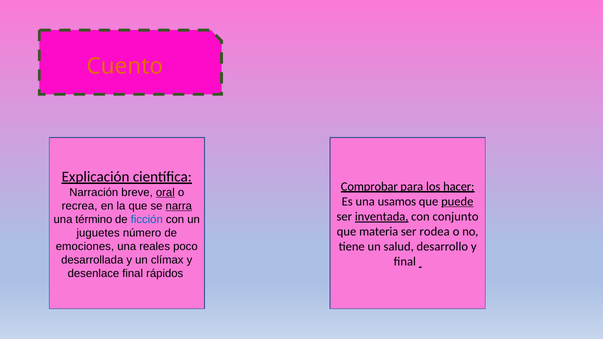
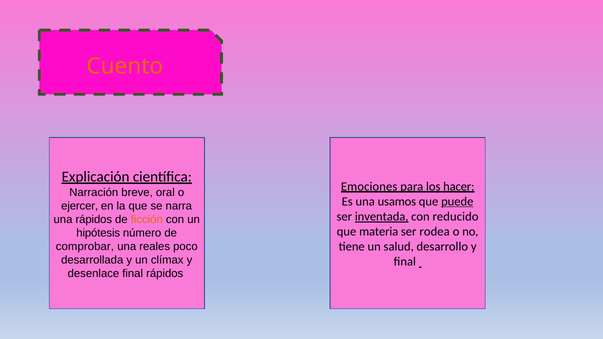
Comprobar: Comprobar -> Emociones (369, 186)
oral underline: present -> none (165, 192)
recrea: recrea -> ejercer (80, 206)
narra underline: present -> none (179, 206)
conjunto: conjunto -> reducido (456, 217)
una término: término -> rápidos (94, 220)
ficción colour: blue -> orange (147, 220)
juguetes: juguetes -> hipótesis (98, 233)
emociones: emociones -> comprobar (85, 247)
